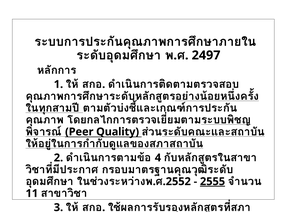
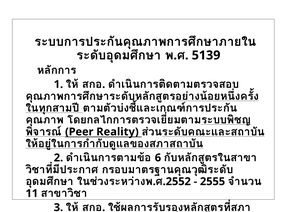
2497: 2497 -> 5139 (206, 55)
Quality: Quality -> Reality (118, 131)
4: 4 -> 6 (158, 157)
2555 underline: present -> none (213, 181)
